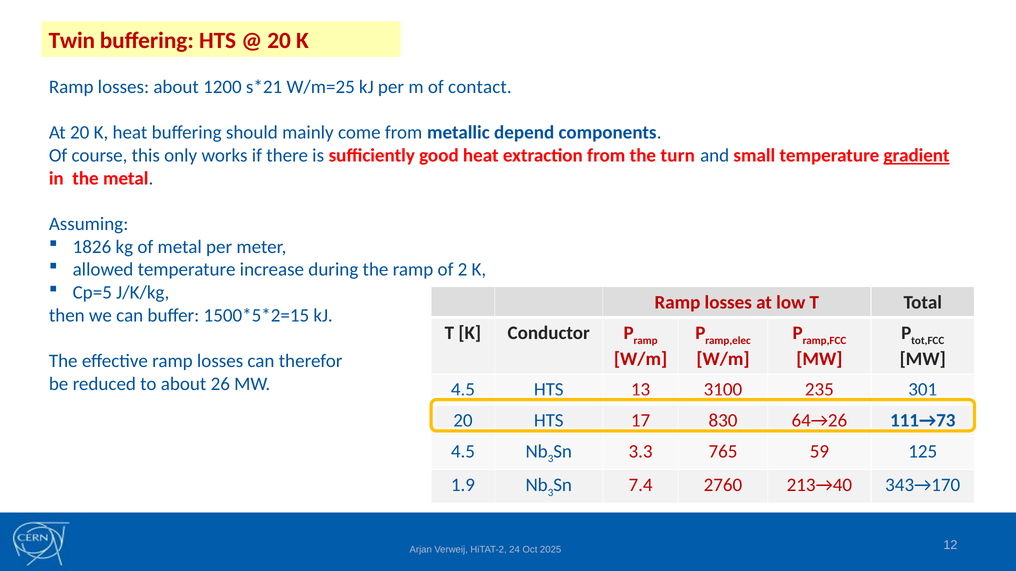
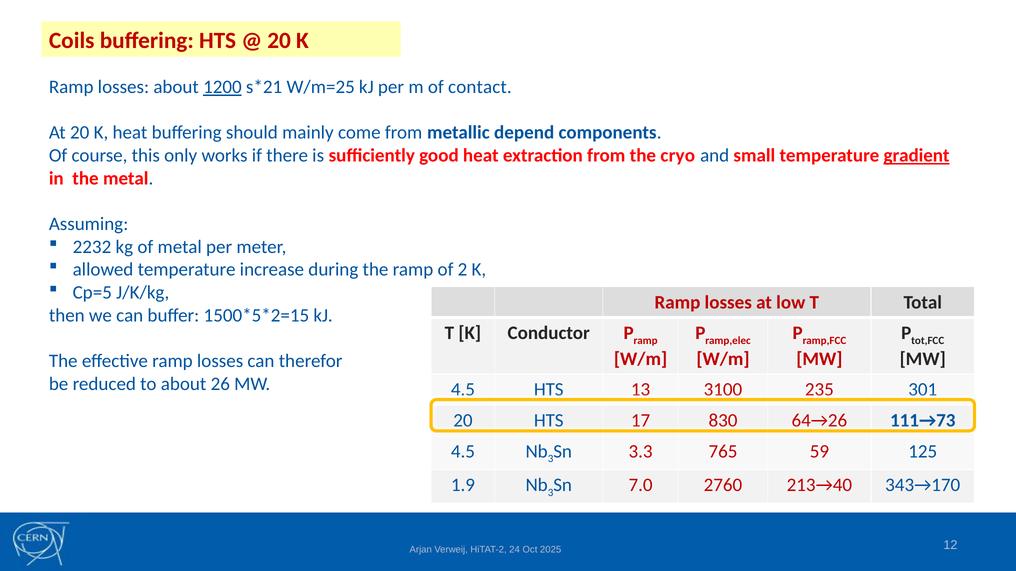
Twin: Twin -> Coils (72, 41)
1200 underline: none -> present (222, 87)
turn: turn -> cryo (678, 156)
1826: 1826 -> 2232 (92, 247)
7.4: 7.4 -> 7.0 (641, 485)
